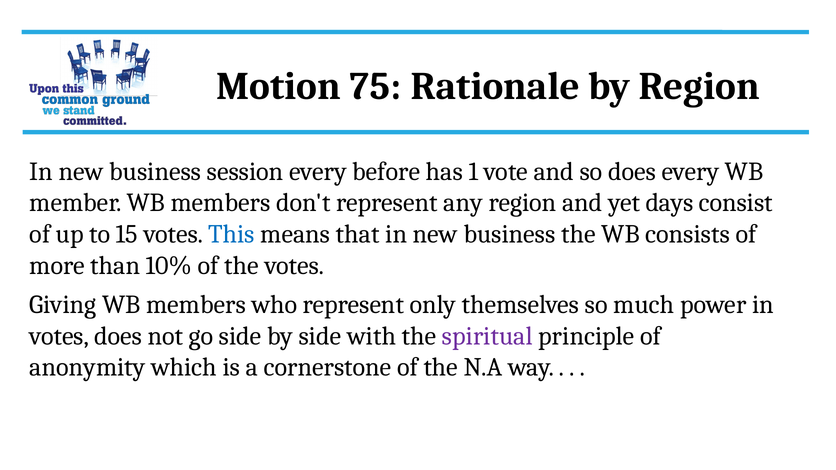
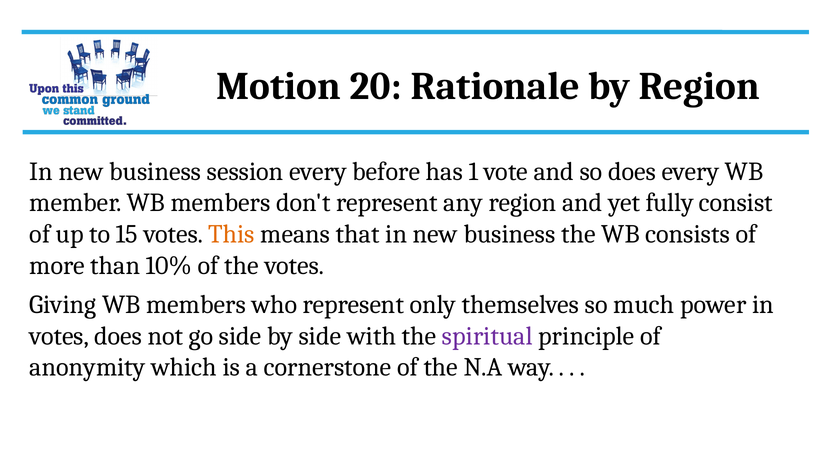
75: 75 -> 20 (376, 86)
days: days -> fully (670, 203)
This colour: blue -> orange (231, 234)
